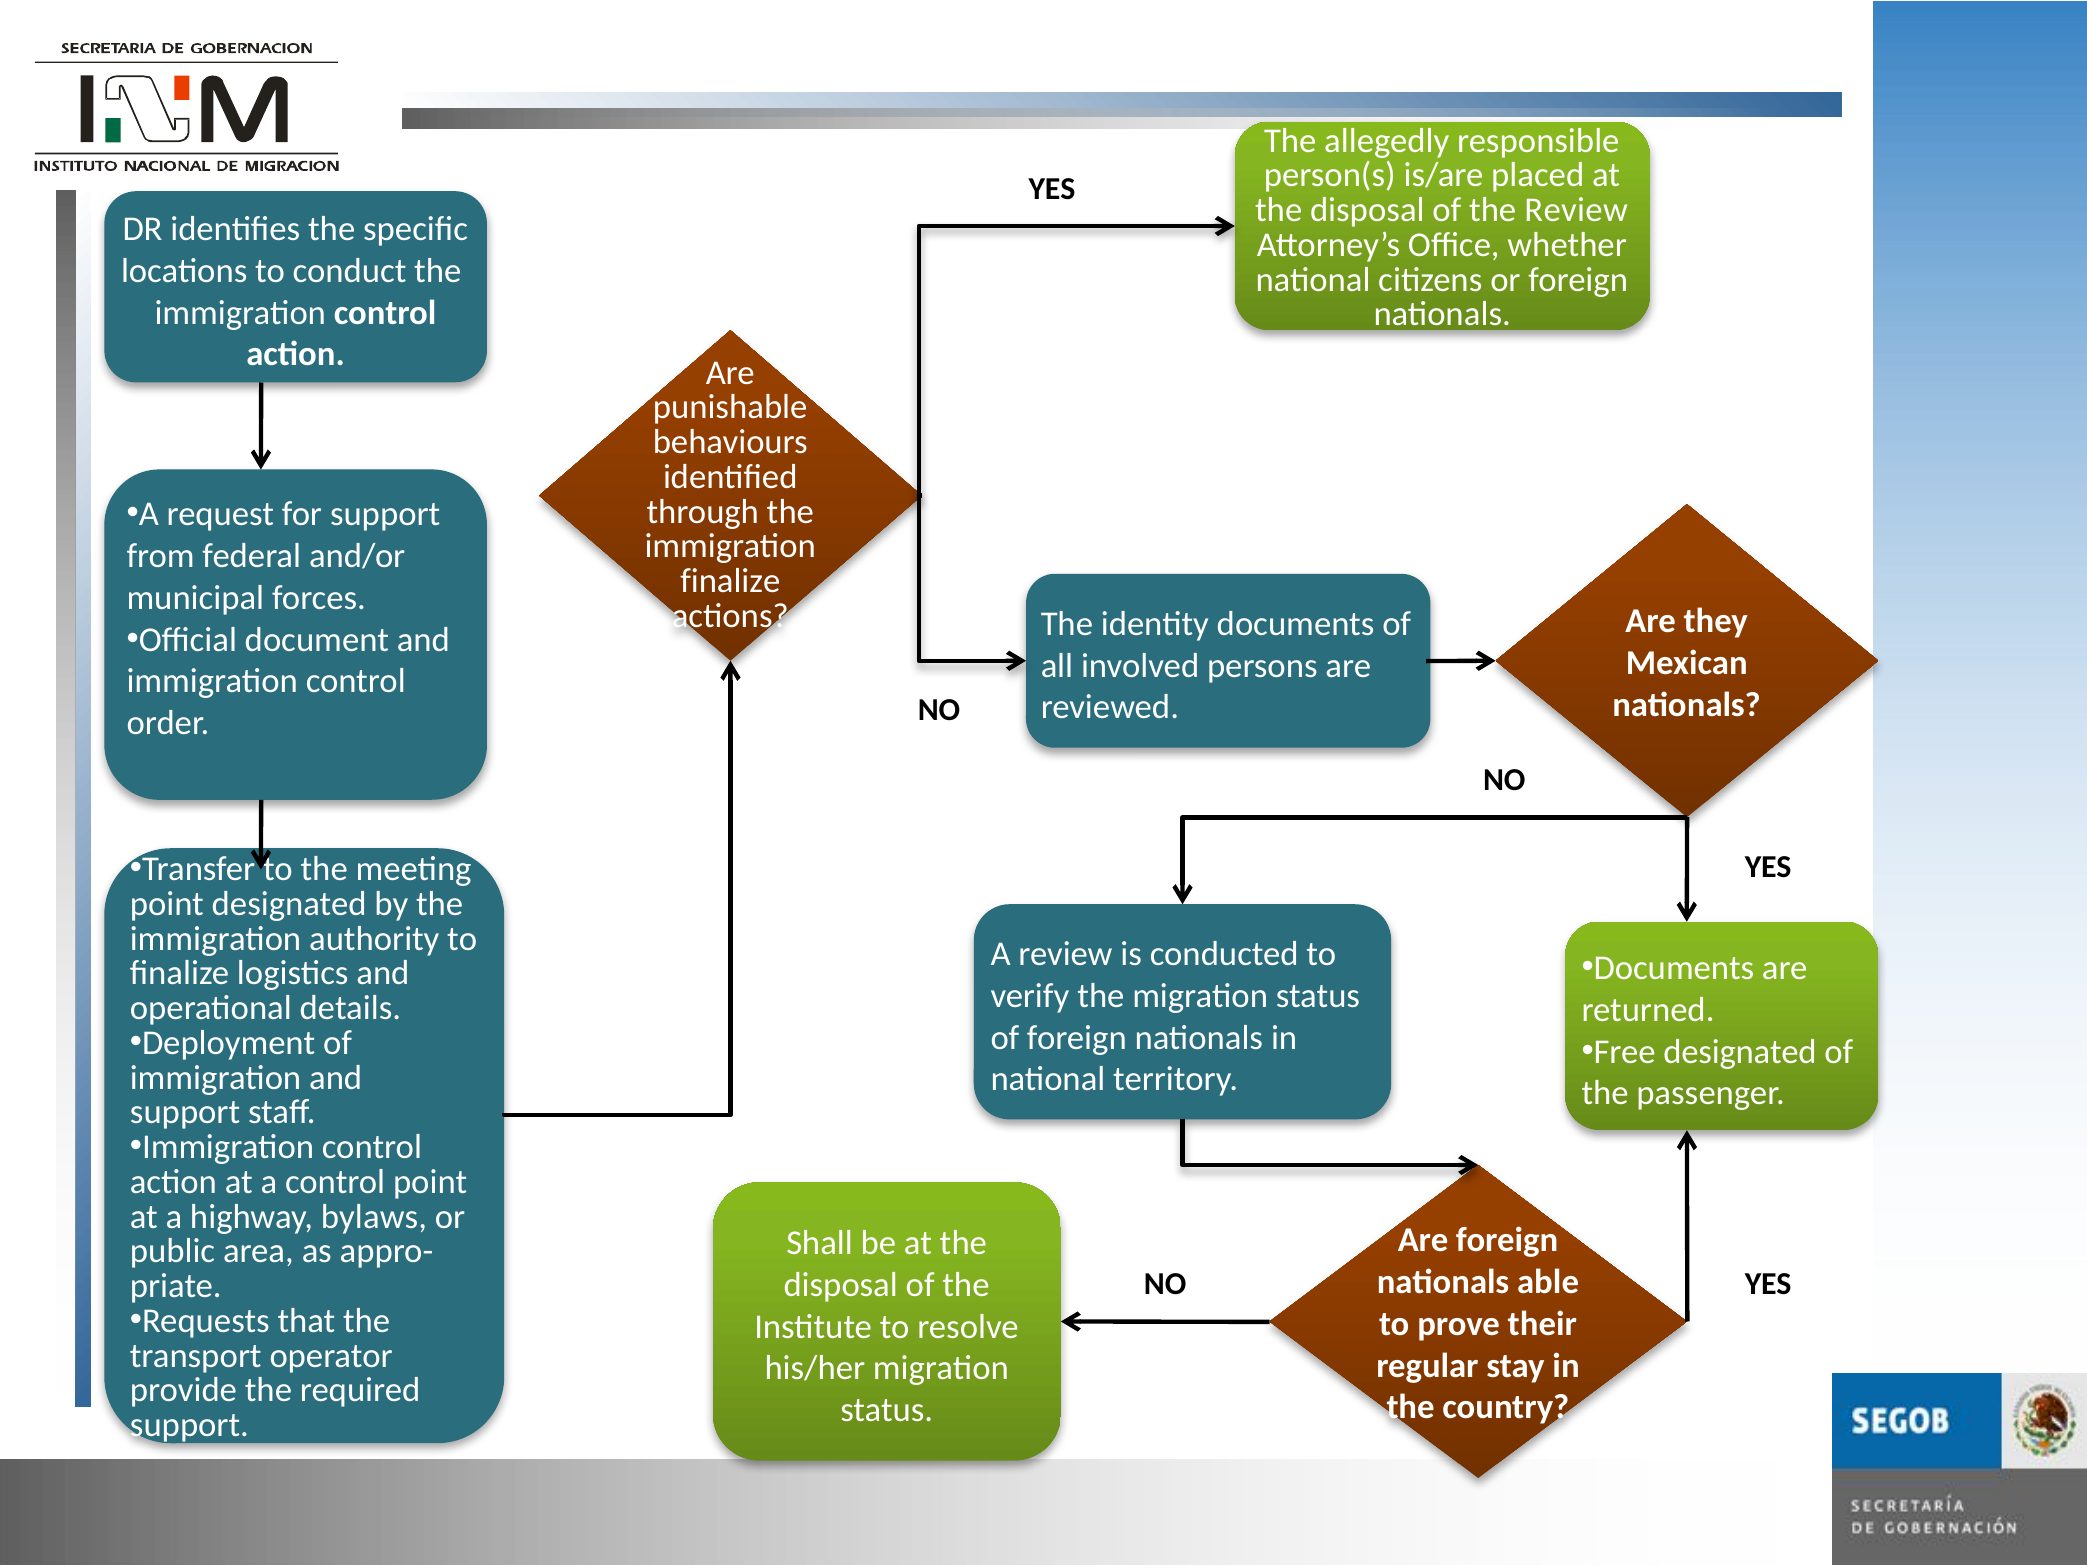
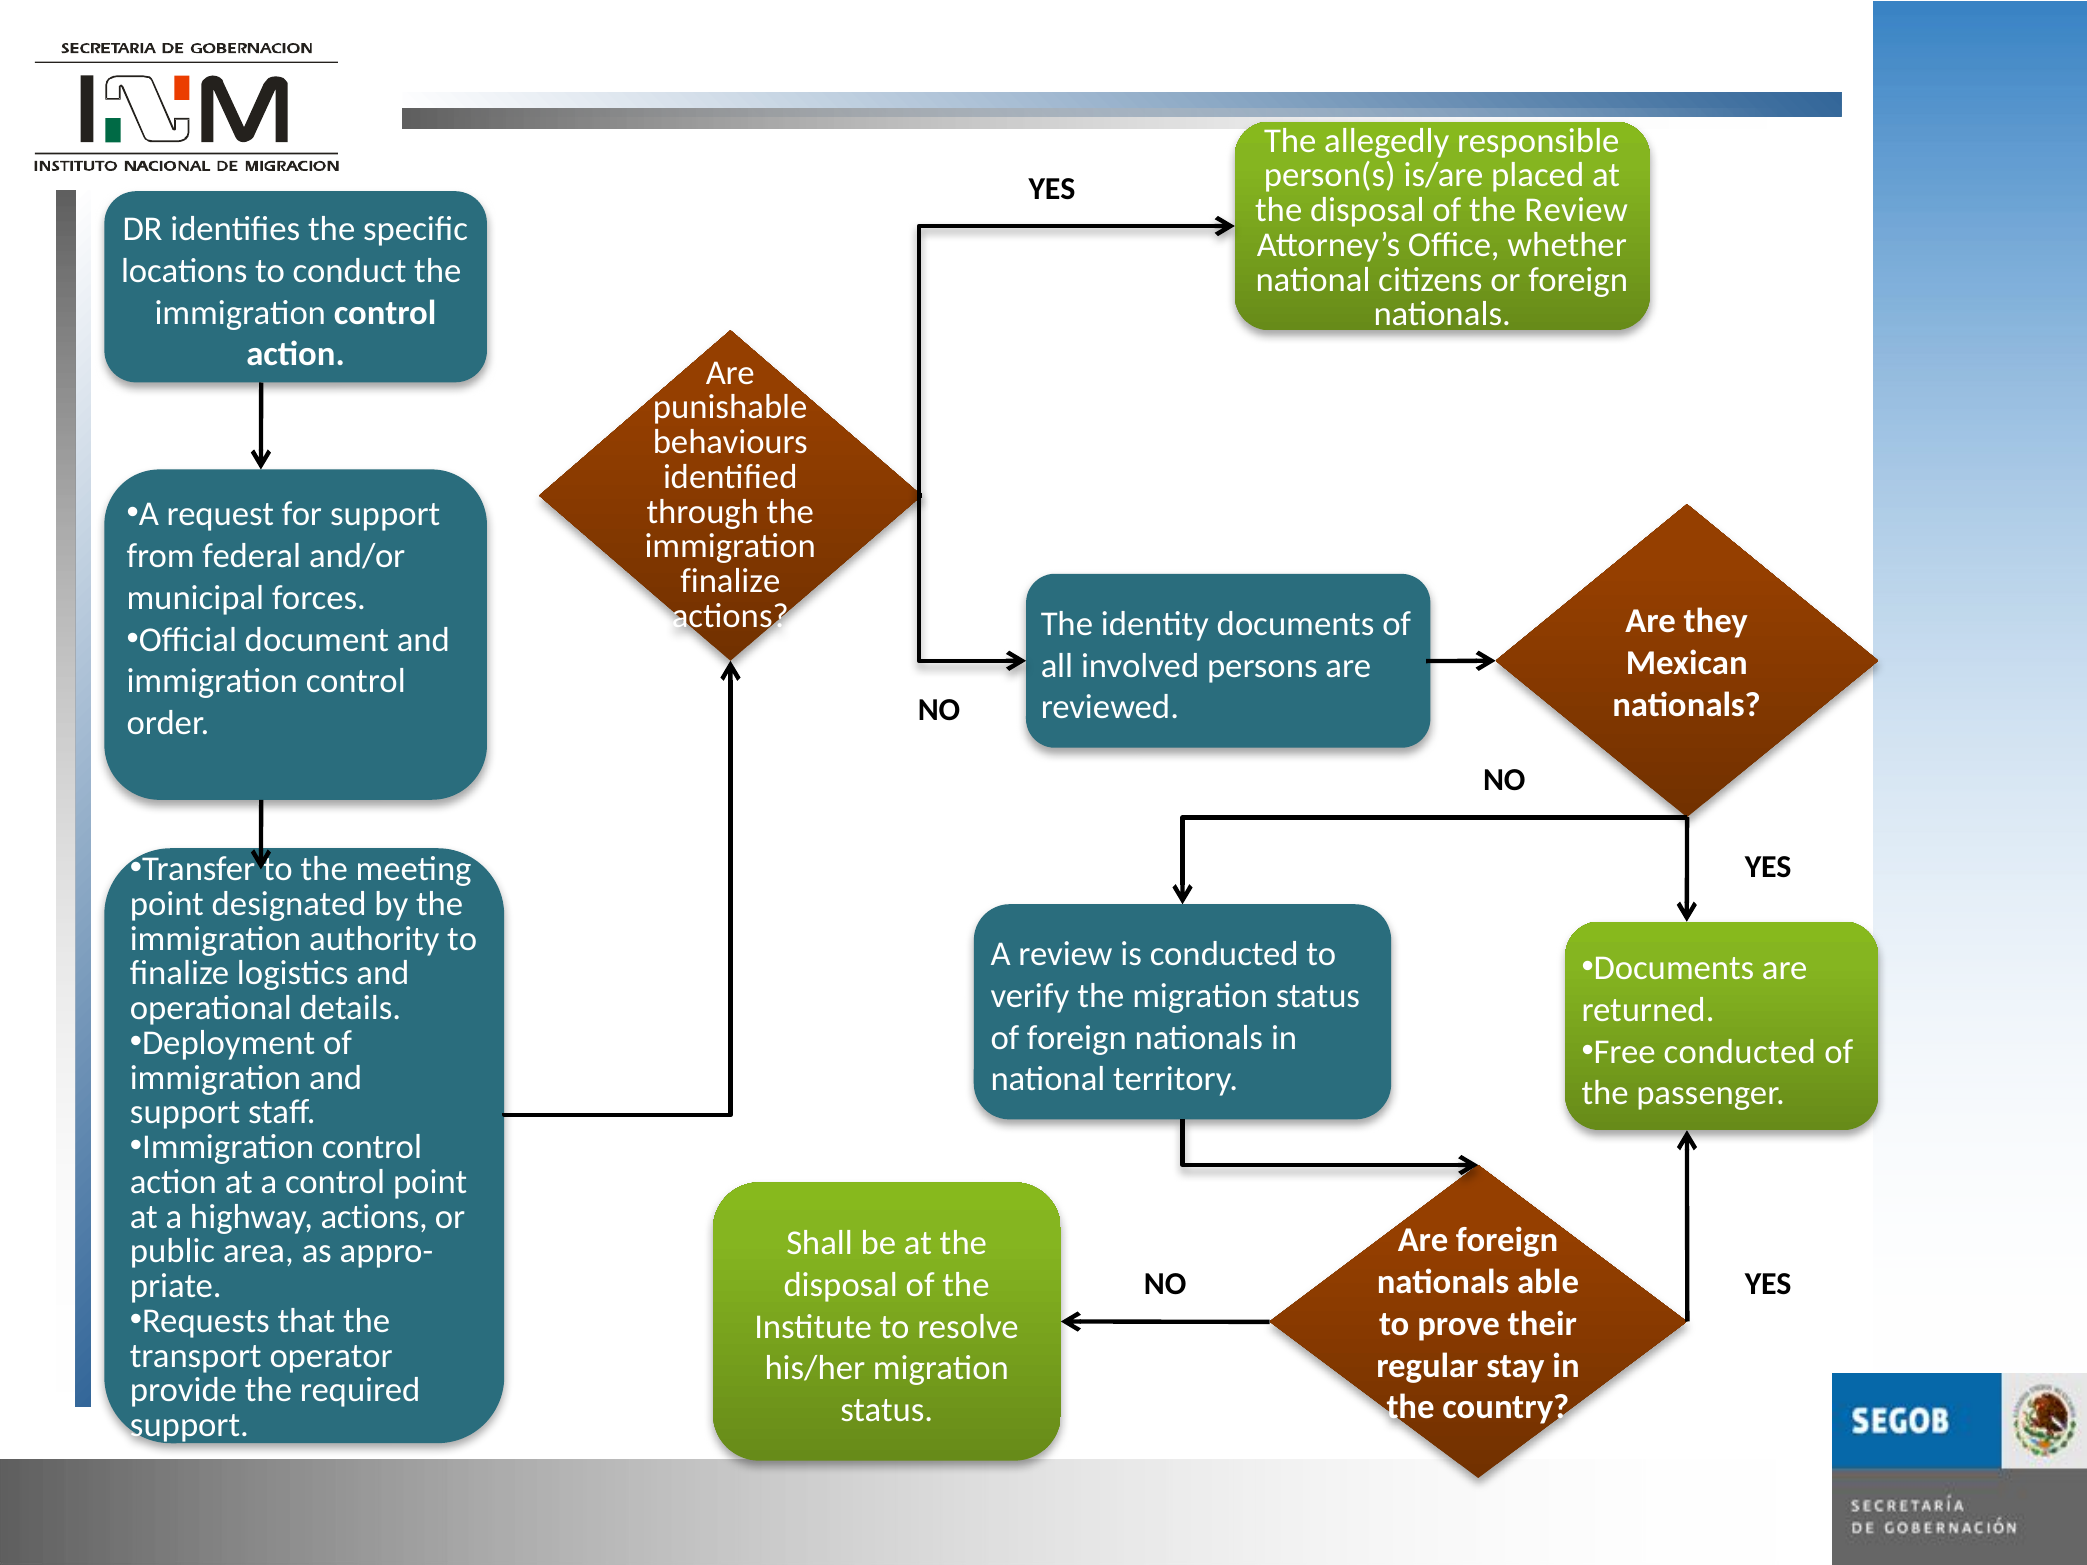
Free designated: designated -> conducted (1740, 1052)
highway bylaws: bylaws -> actions (374, 1217)
